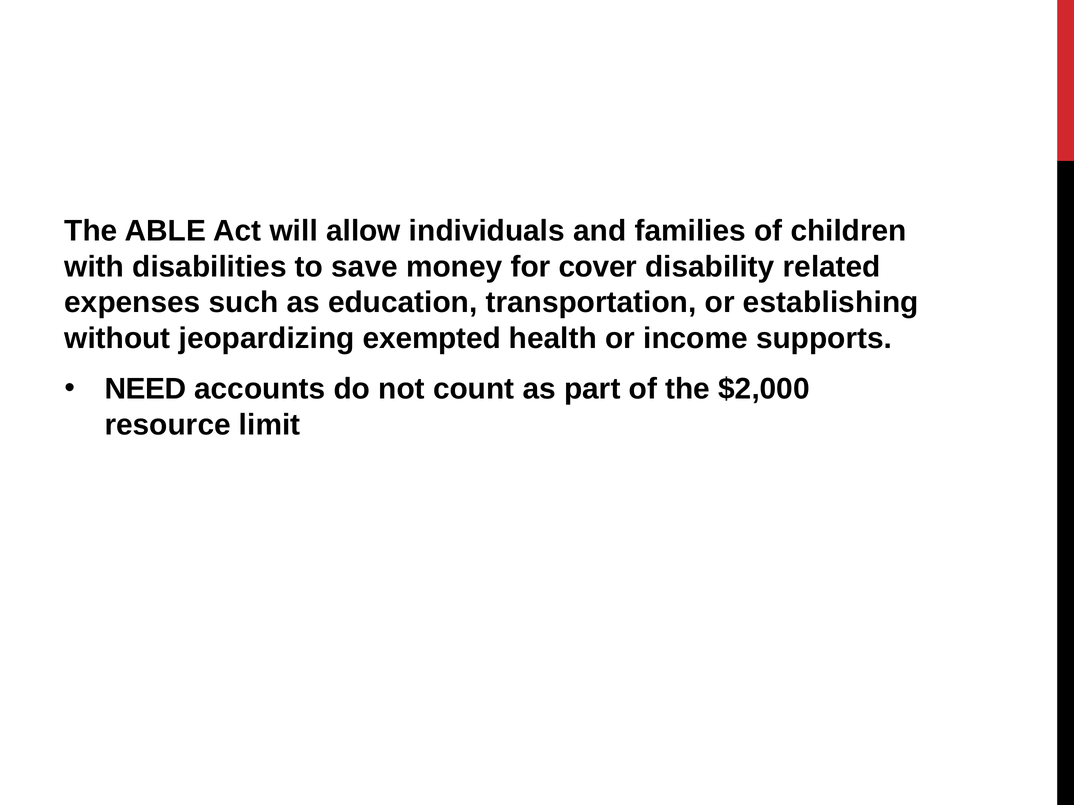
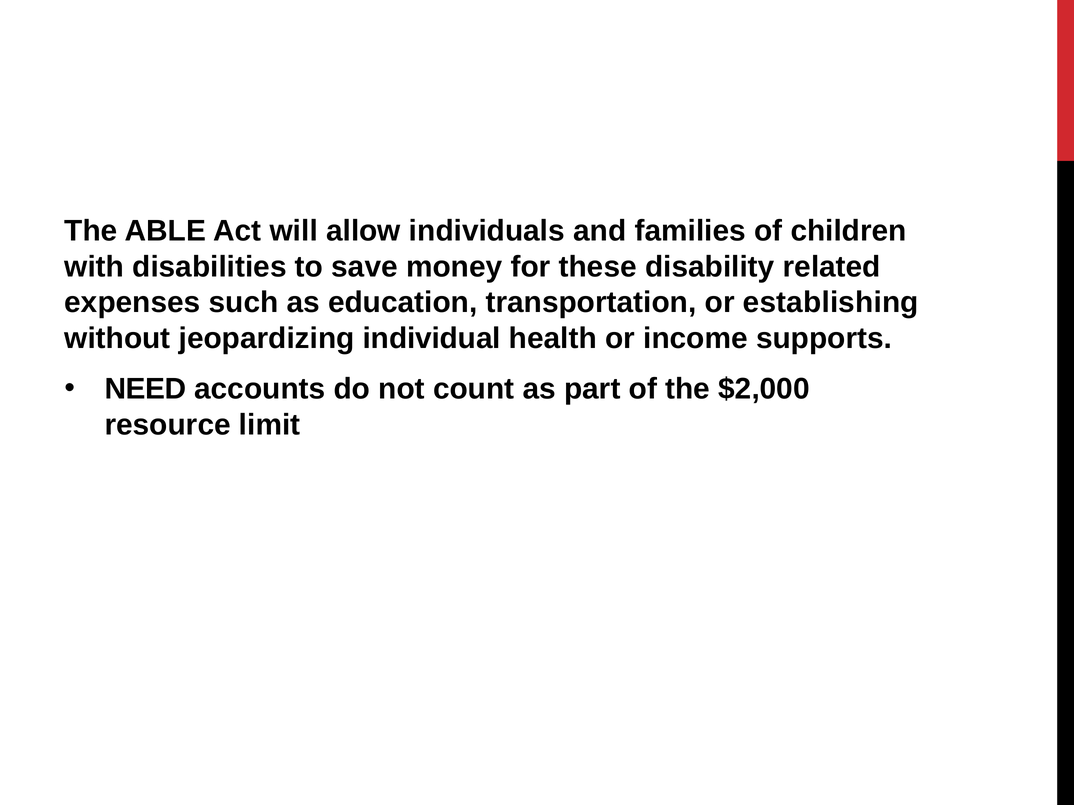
cover: cover -> these (598, 267)
exempted: exempted -> individual (432, 339)
